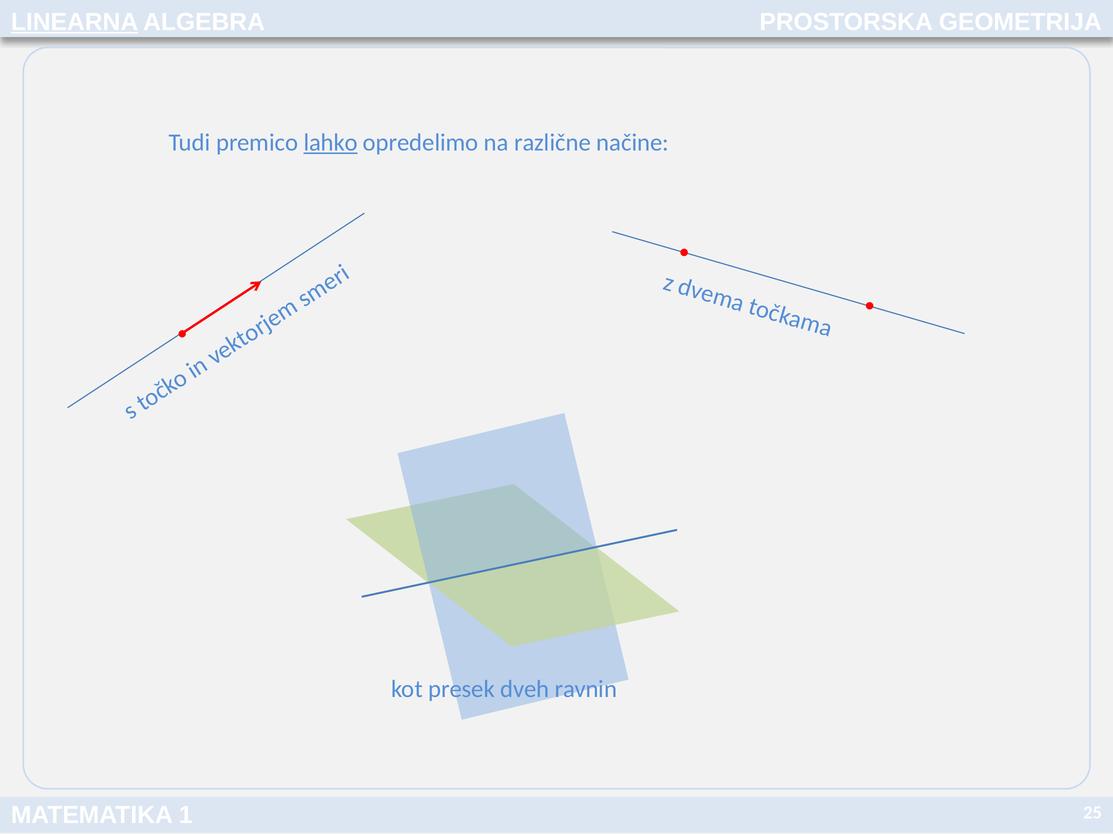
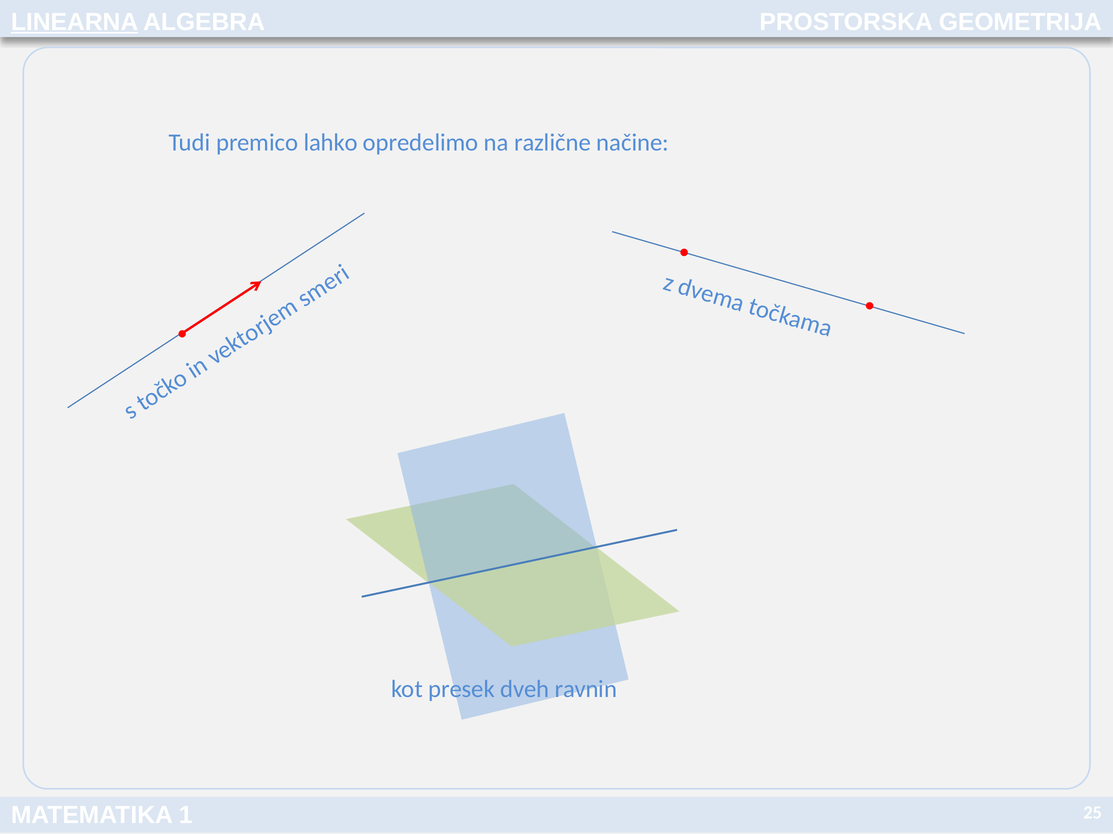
lahko underline: present -> none (331, 143)
